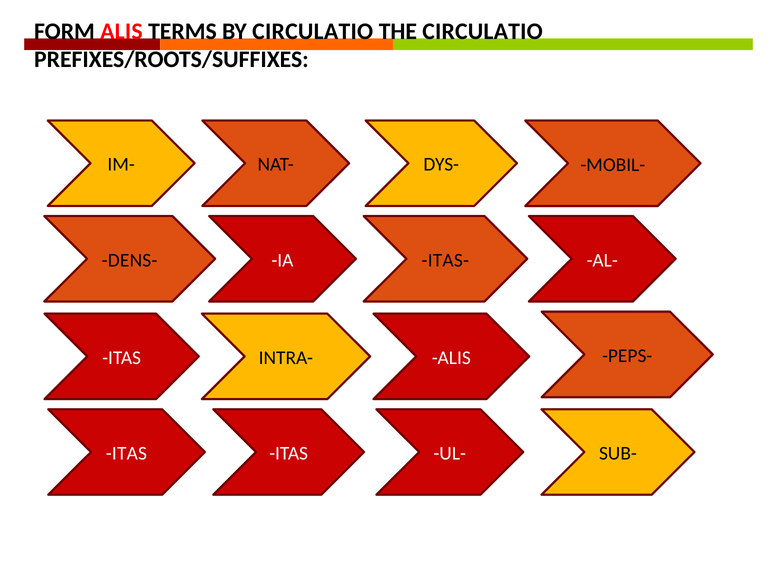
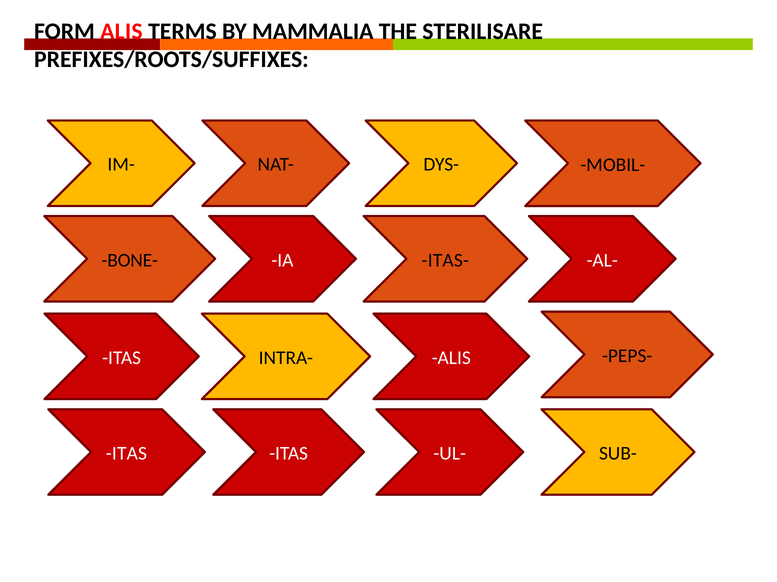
BY CIRCULATIO: CIRCULATIO -> MAMMALIA (313, 31)
THE CIRCULATIO: CIRCULATIO -> STERILISARE (483, 31)
DENS-: DENS- -> BONE- (130, 260)
